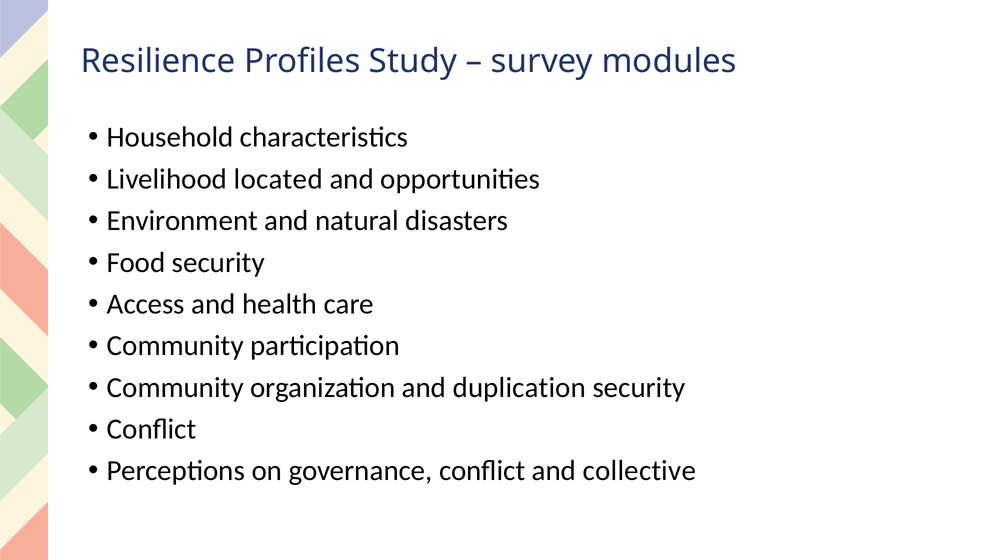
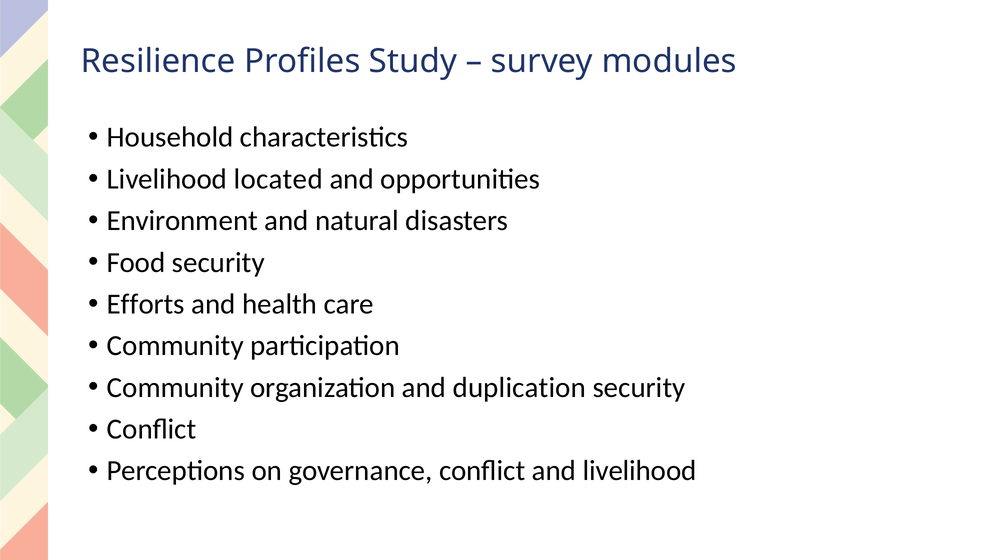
Access: Access -> Efforts (146, 304)
and collective: collective -> livelihood (640, 471)
